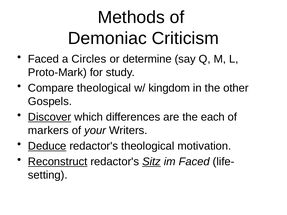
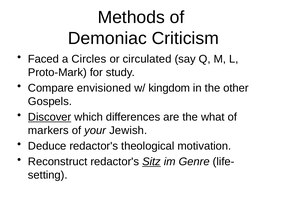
determine: determine -> circulated (147, 59)
Compare theological: theological -> envisioned (104, 88)
each: each -> what (213, 117)
Writers: Writers -> Jewish (128, 131)
Deduce underline: present -> none (47, 146)
Reconstruct underline: present -> none (58, 162)
im Faced: Faced -> Genre (194, 162)
